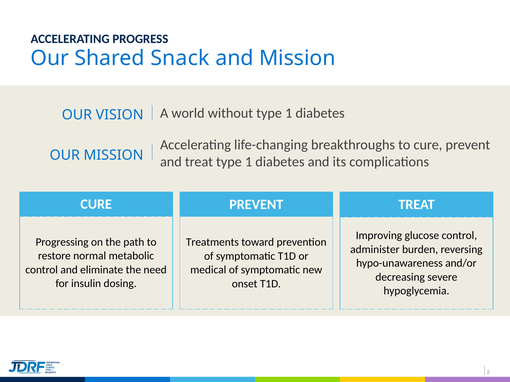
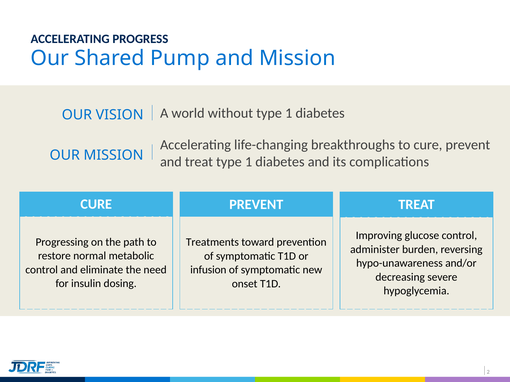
Snack: Snack -> Pump (180, 58)
medical: medical -> infusion (208, 270)
